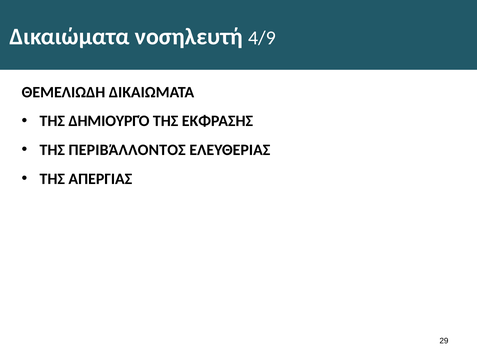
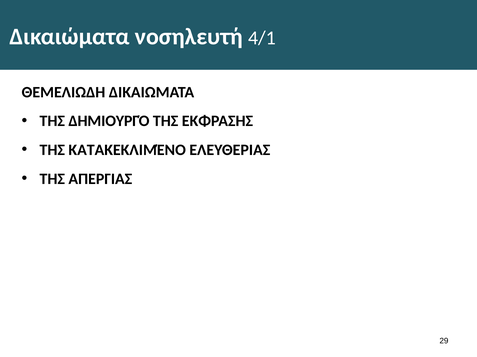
4/9: 4/9 -> 4/1 (262, 38)
ΠΕΡΙΒΆΛΛΟΝΤΟΣ: ΠΕΡΙΒΆΛΛΟΝΤΟΣ -> ΚΑΤΑΚΕΚΛΙΜΈΝΟ (127, 150)
